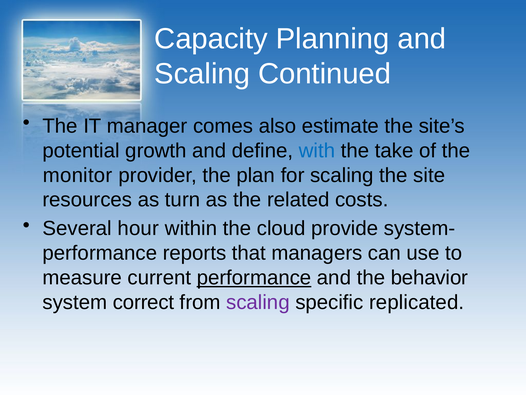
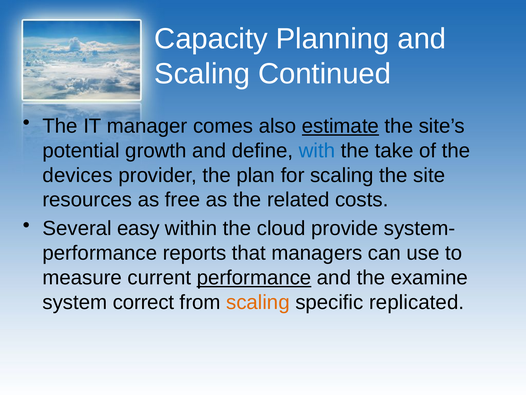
estimate underline: none -> present (340, 126)
monitor: monitor -> devices (78, 175)
turn: turn -> free (183, 200)
hour: hour -> easy (138, 228)
behavior: behavior -> examine (429, 277)
scaling colour: purple -> orange (258, 302)
